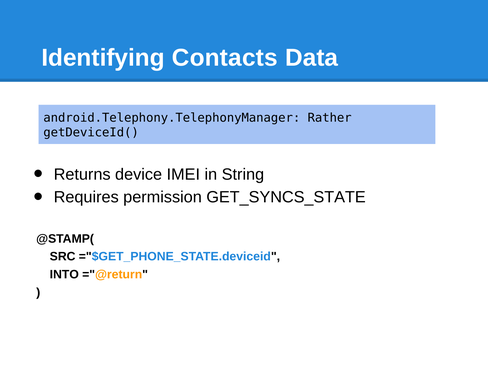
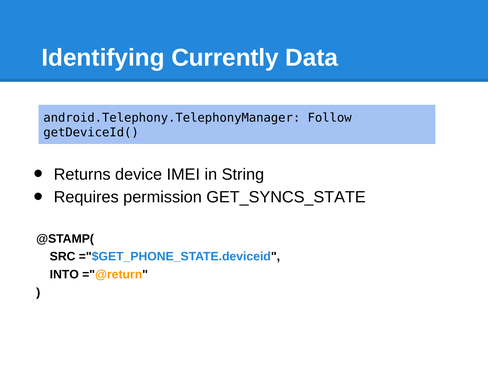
Contacts: Contacts -> Currently (225, 58)
Rather: Rather -> Follow (330, 118)
